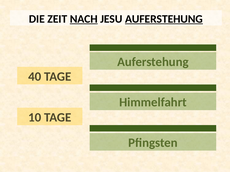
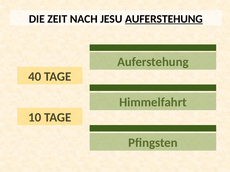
NACH underline: present -> none (84, 19)
